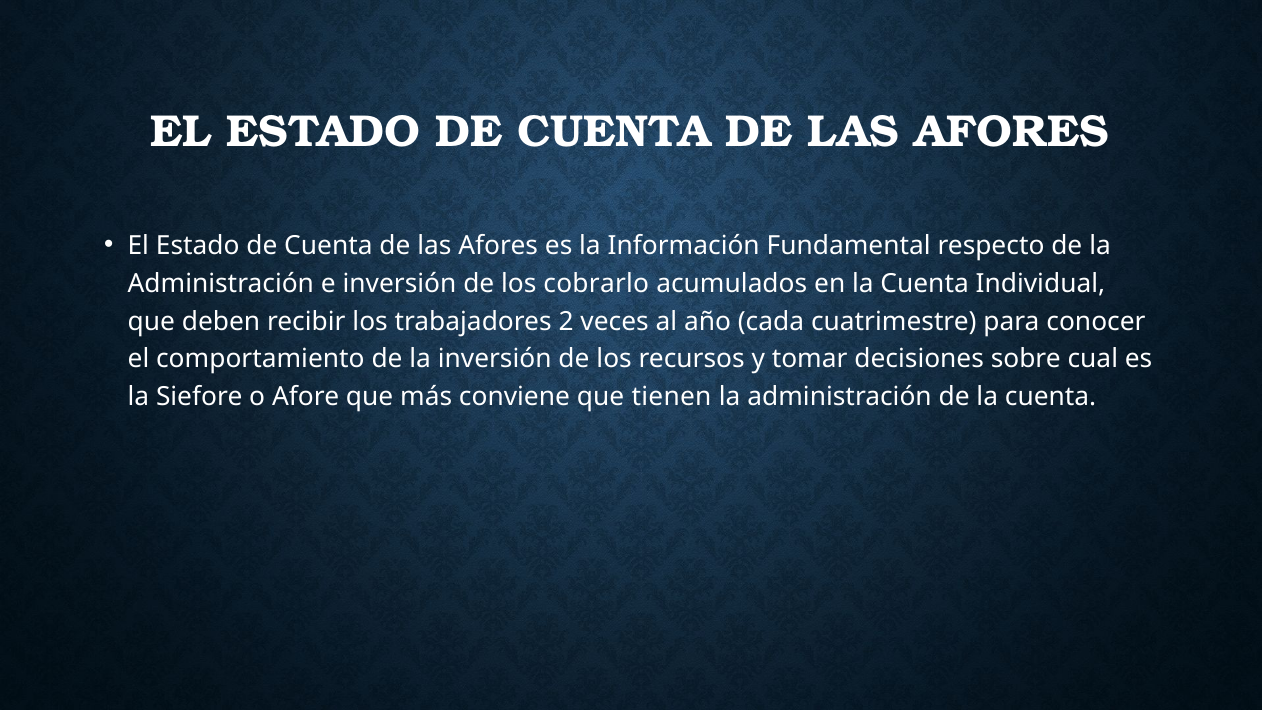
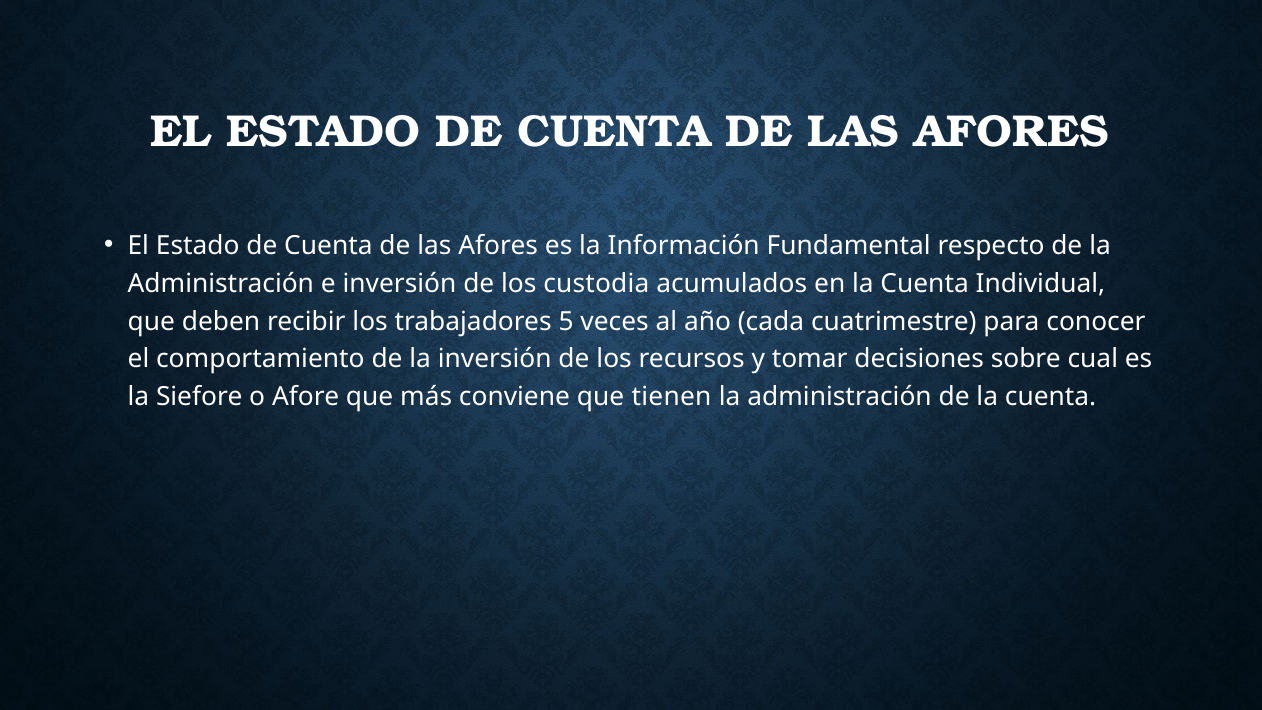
cobrarlo: cobrarlo -> custodia (596, 283)
2: 2 -> 5 (566, 321)
